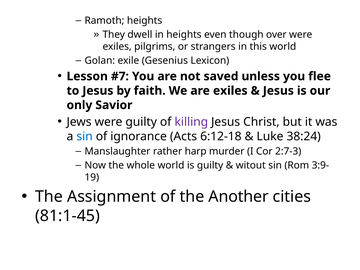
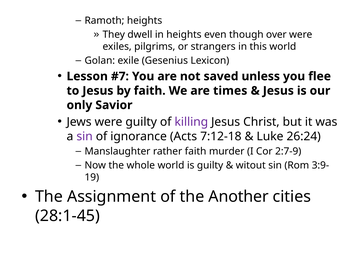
are exiles: exiles -> times (230, 91)
sin colour: blue -> purple (85, 136)
6:12-18: 6:12-18 -> 7:12-18 (221, 136)
38:24: 38:24 -> 26:24 (304, 136)
rather harp: harp -> faith (196, 151)
2:7-3: 2:7-3 -> 2:7-9 (288, 151)
81:1-45: 81:1-45 -> 28:1-45 (68, 216)
